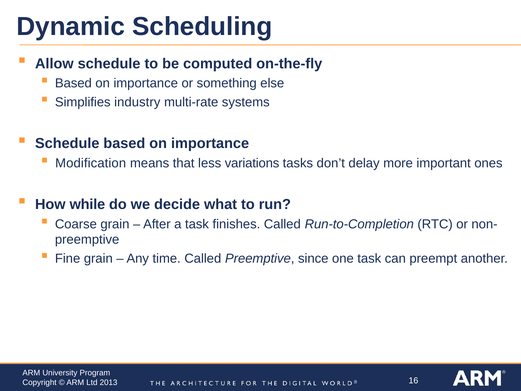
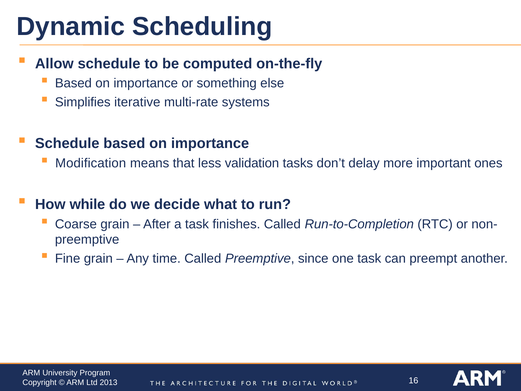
industry: industry -> iterative (137, 102)
variations: variations -> validation (252, 163)
